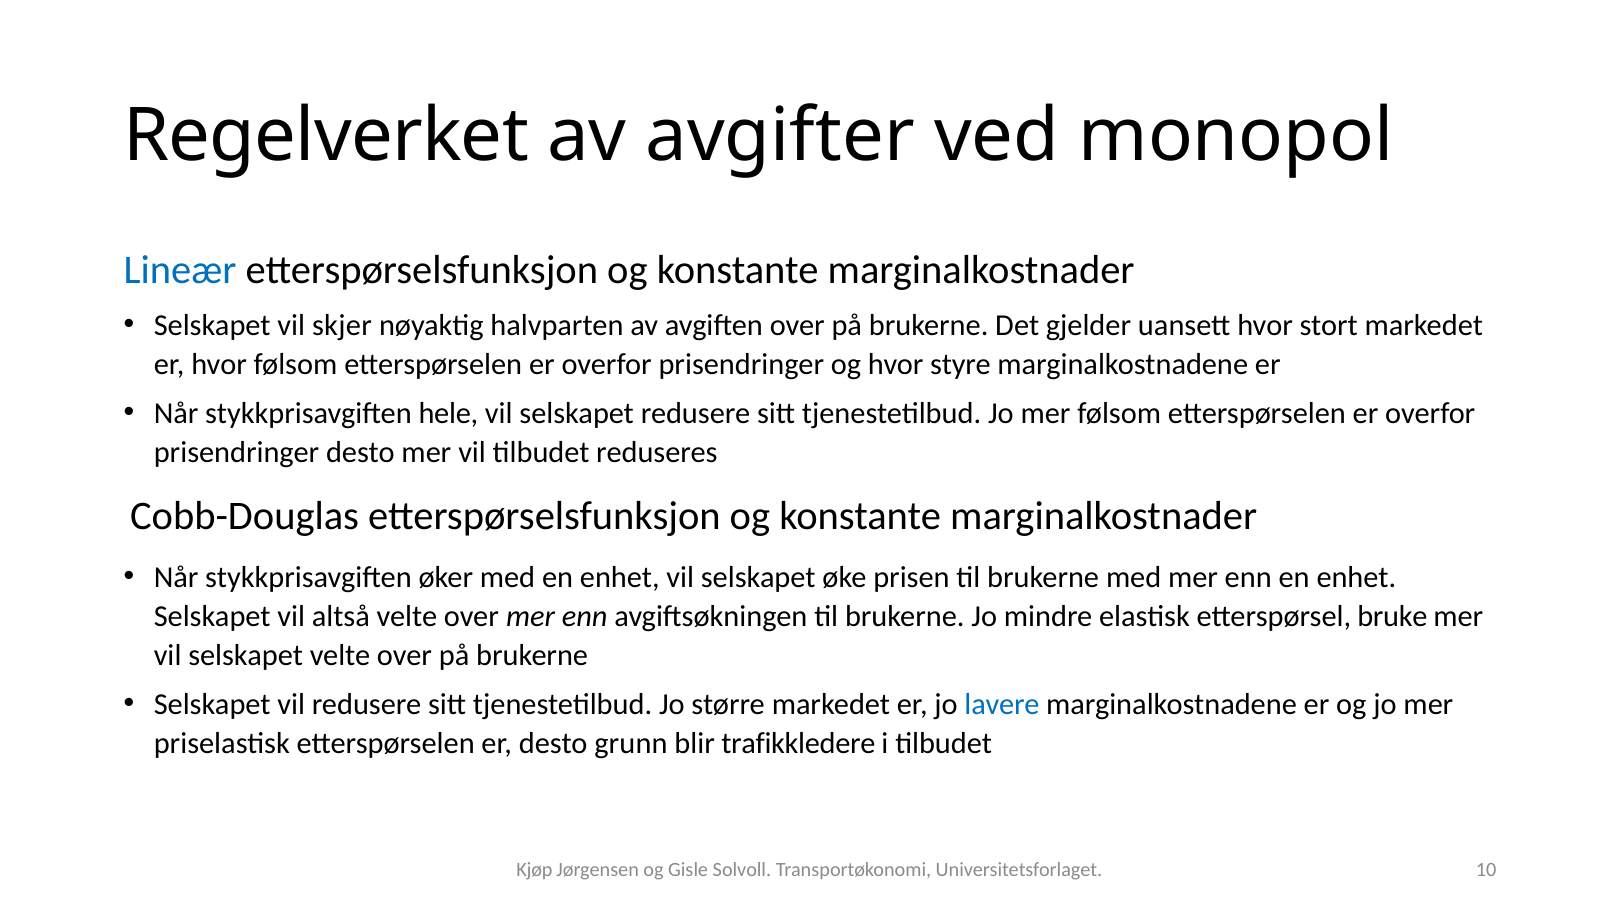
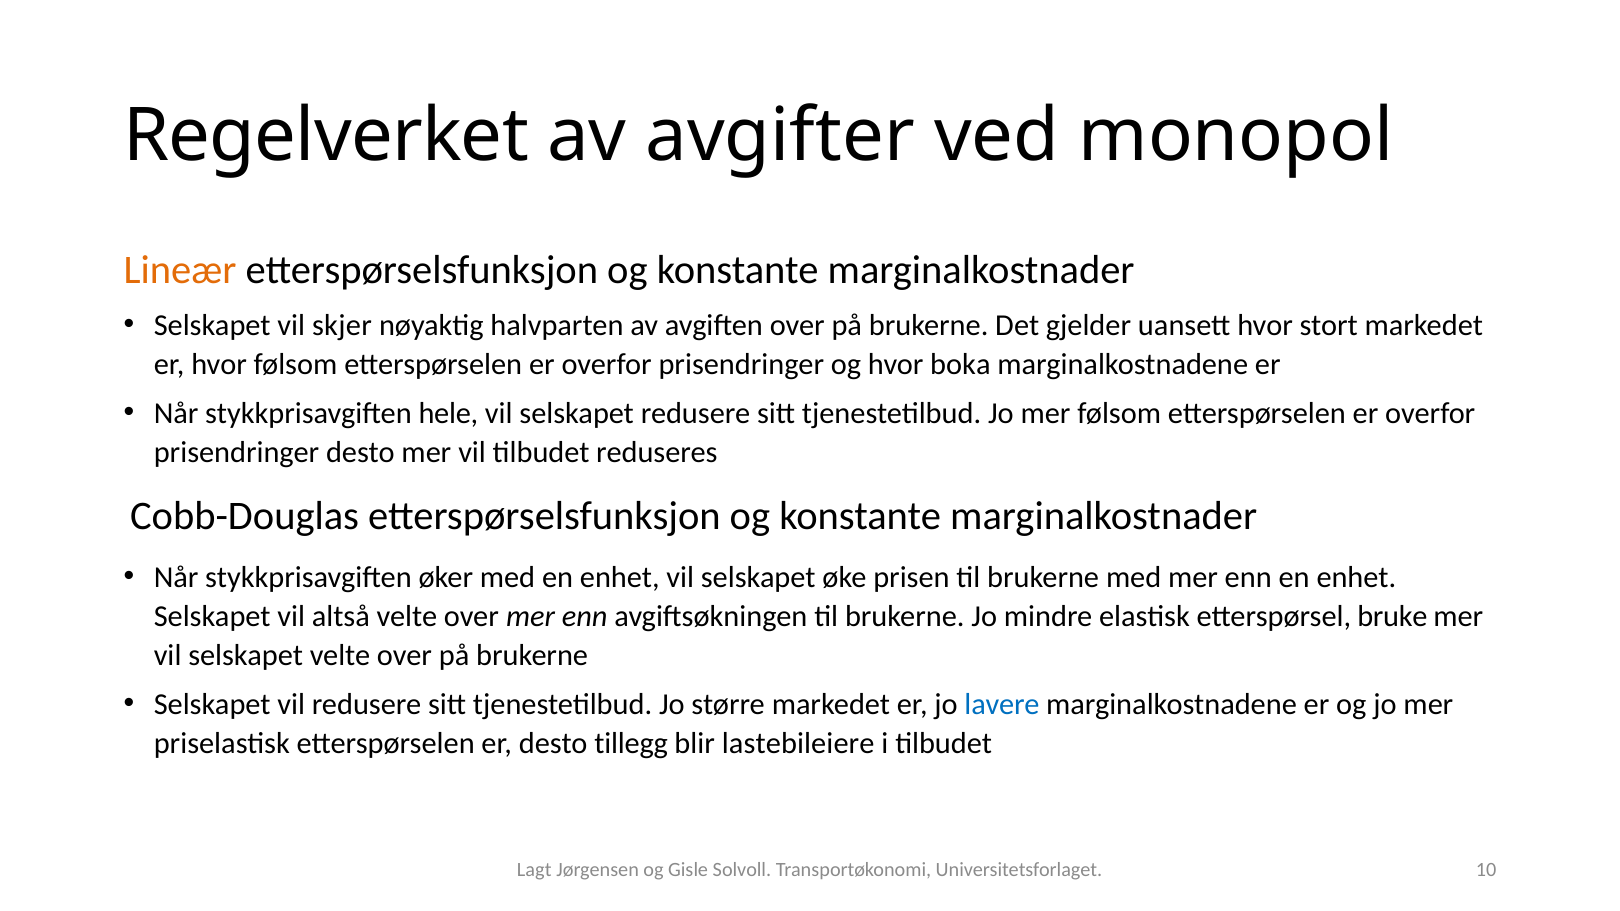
Lineær colour: blue -> orange (180, 270)
styre: styre -> boka (960, 364)
grunn: grunn -> tillegg (631, 743)
trafikkledere: trafikkledere -> lastebileiere (798, 743)
Kjøp: Kjøp -> Lagt (534, 870)
